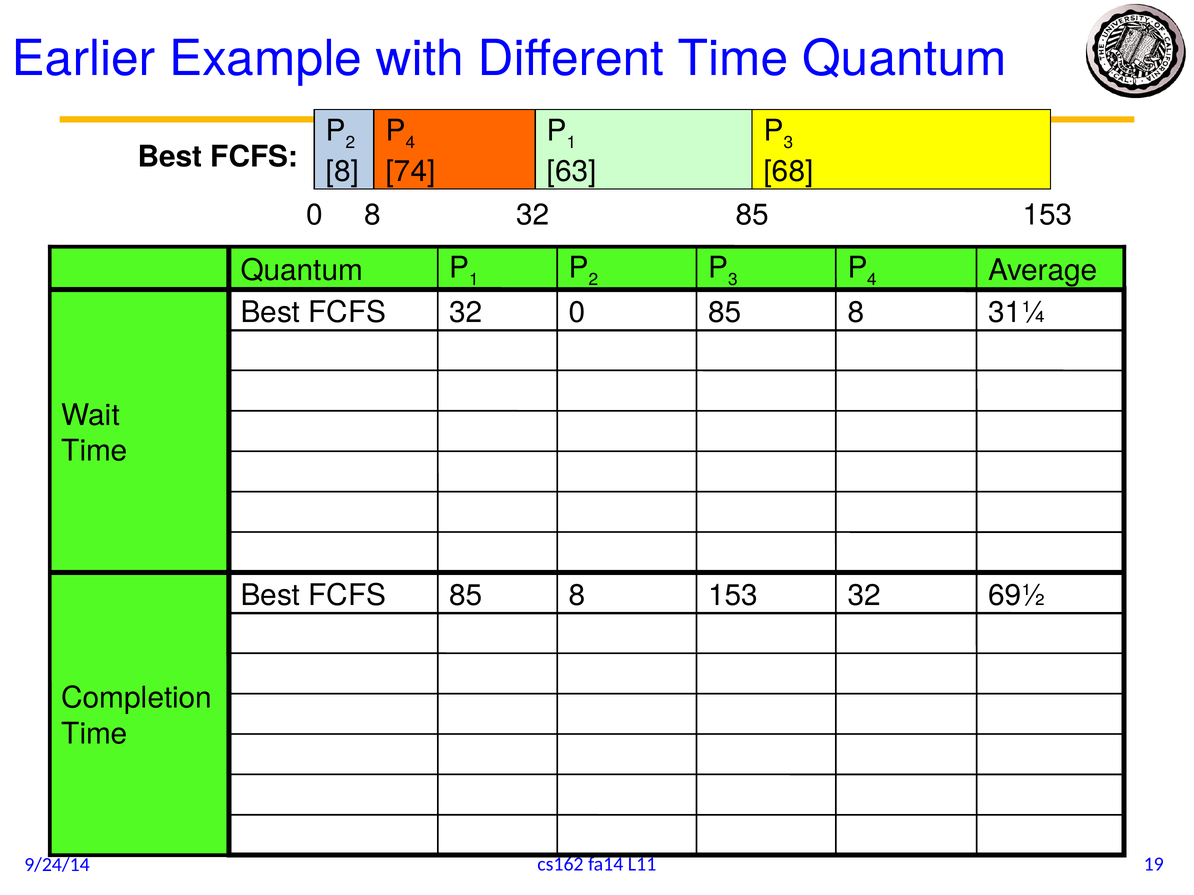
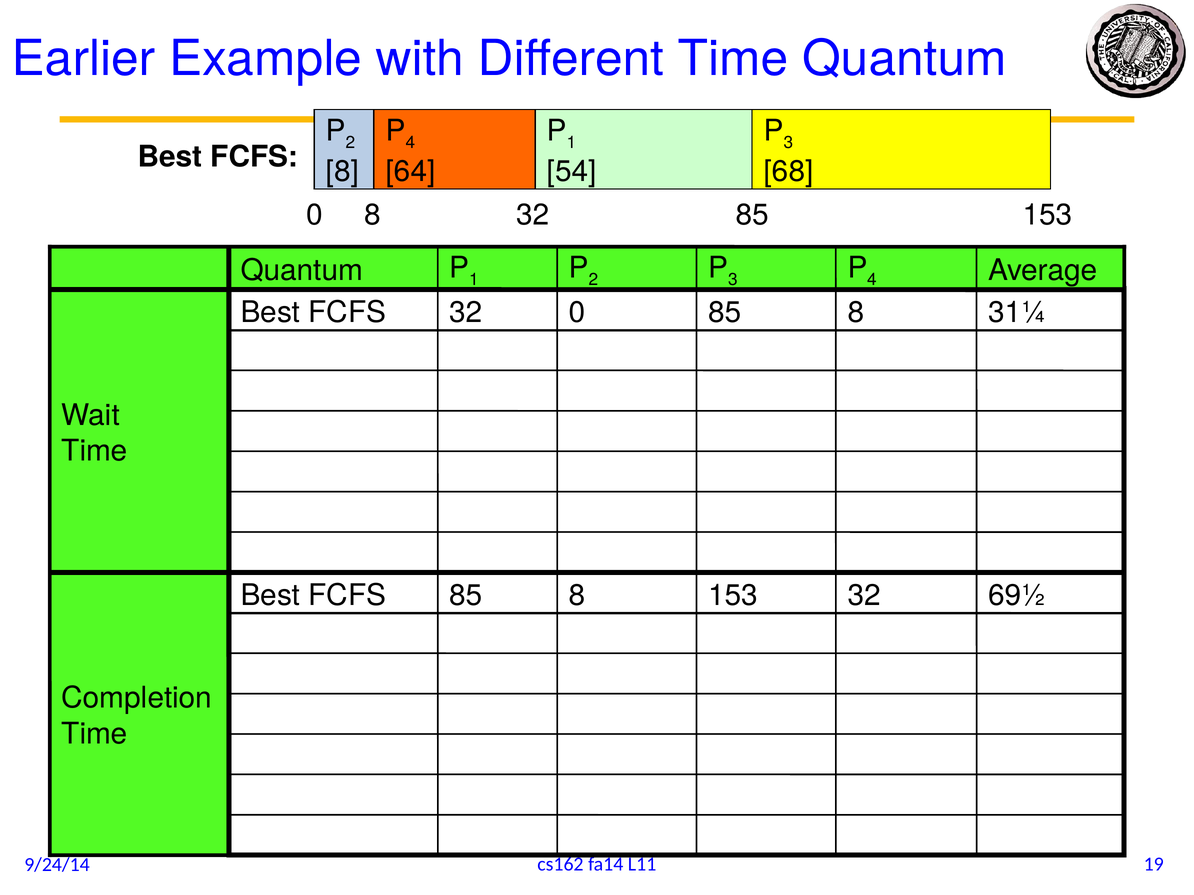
74: 74 -> 64 (411, 172)
63: 63 -> 54 (572, 172)
